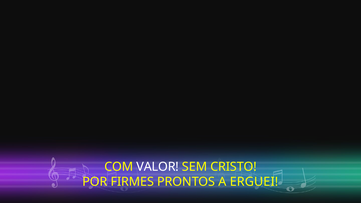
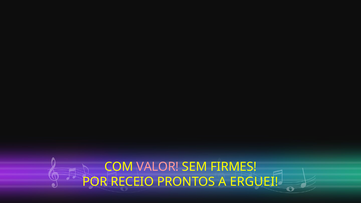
VALOR colour: white -> pink (158, 167)
CRISTO: CRISTO -> FIRMES (234, 167)
FIRMES: FIRMES -> RECEIO (132, 182)
